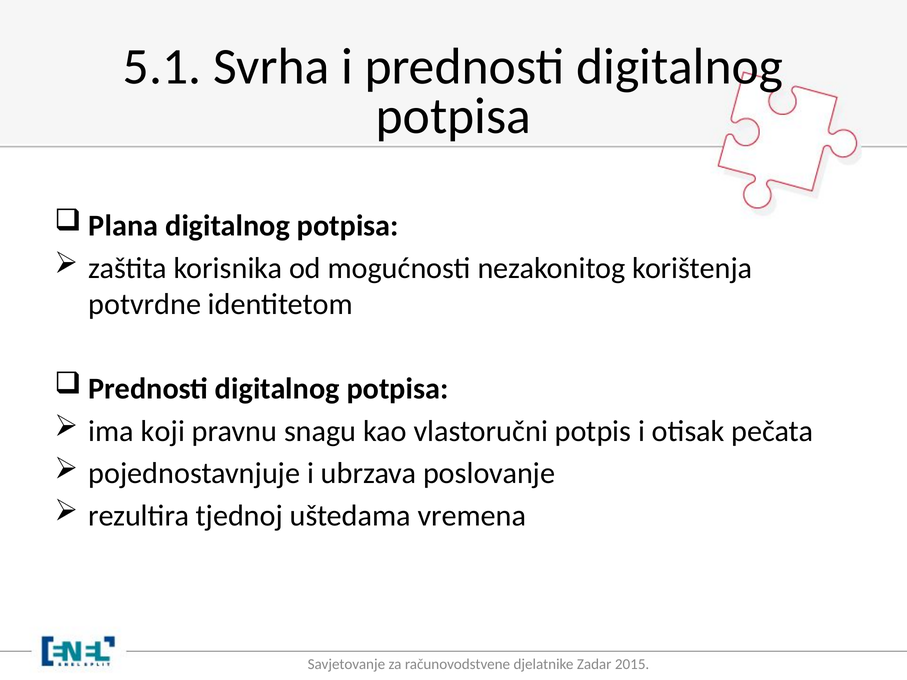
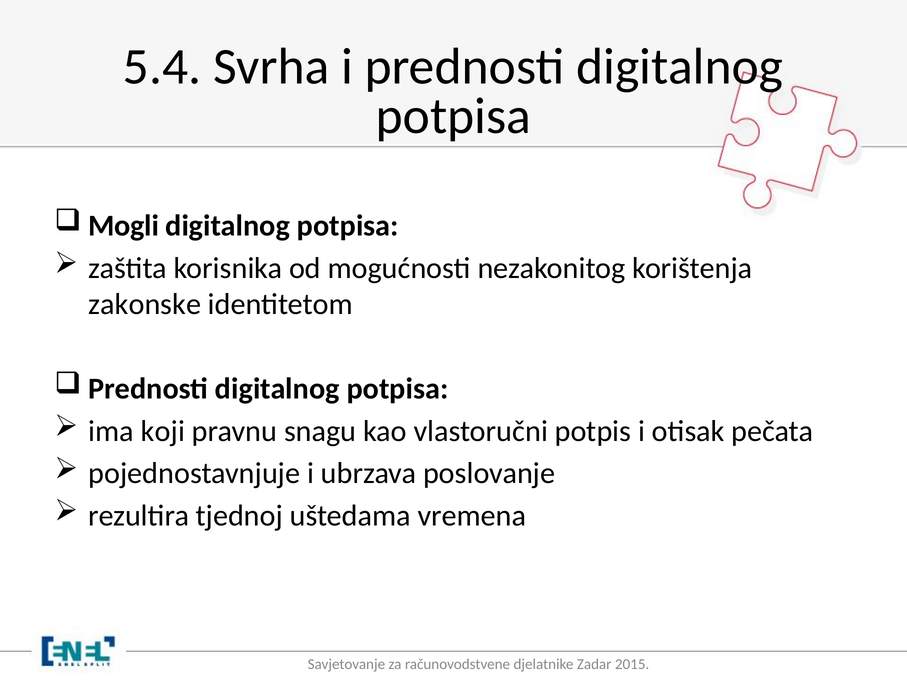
5.1: 5.1 -> 5.4 (162, 67)
Plana: Plana -> Mogli (124, 226)
potvrdne: potvrdne -> zakonske (145, 304)
